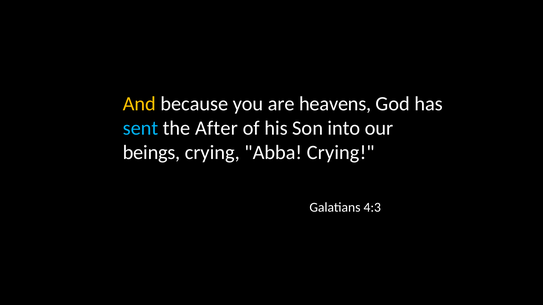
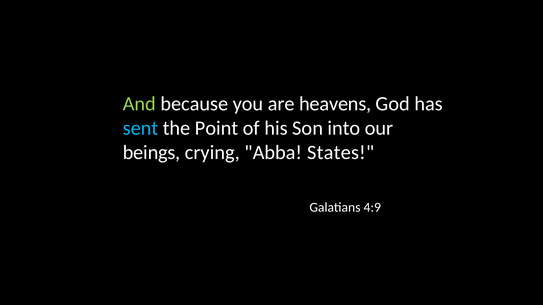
And colour: yellow -> light green (139, 104)
After: After -> Point (217, 128)
Abba Crying: Crying -> States (341, 153)
4:3: 4:3 -> 4:9 (372, 208)
